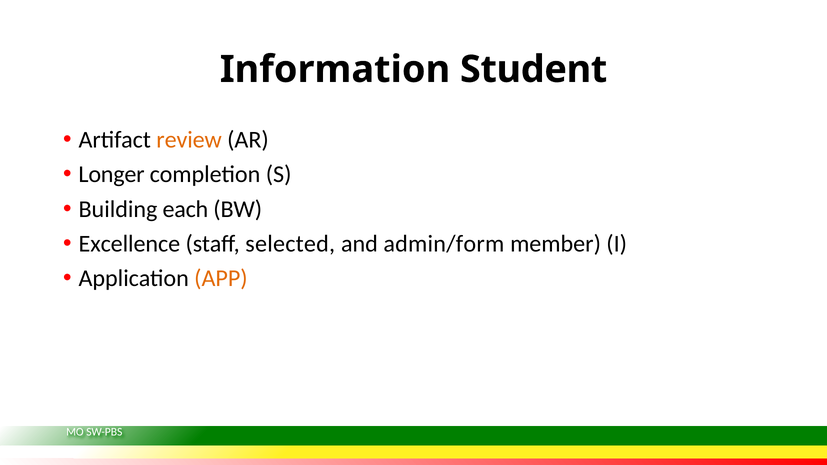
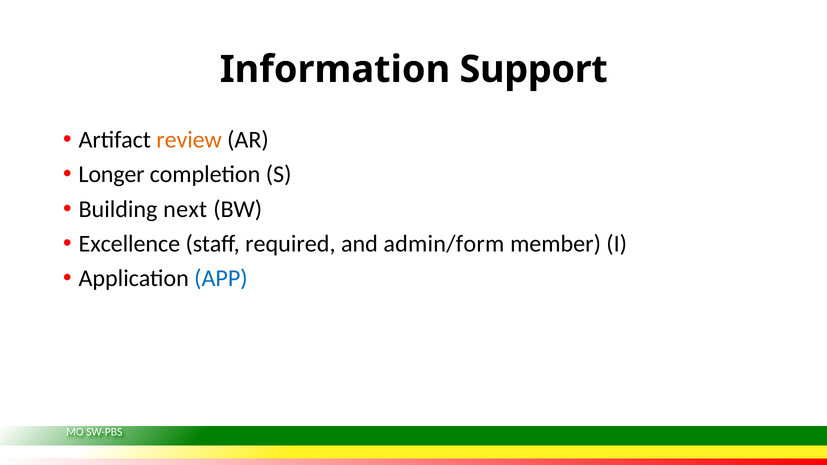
Student: Student -> Support (534, 69)
each: each -> next (185, 209)
selected: selected -> required (290, 244)
APP colour: orange -> blue (221, 279)
